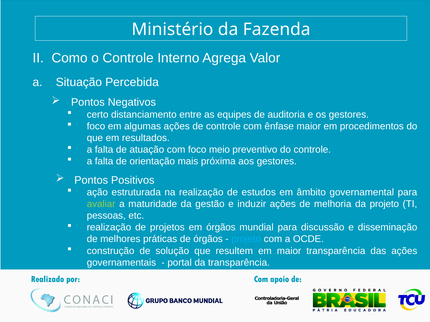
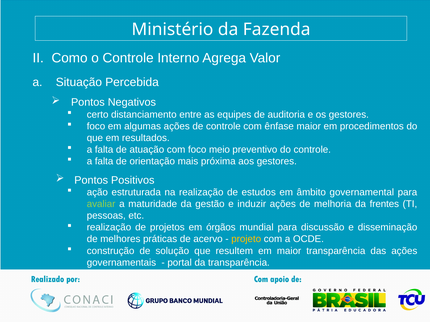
da projeto: projeto -> frentes (384, 204)
de órgãos: órgãos -> acervo (208, 239)
projeto colour: light blue -> yellow (246, 239)
